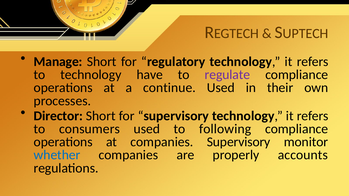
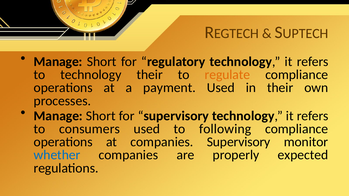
technology have: have -> their (150, 75)
regulate colour: purple -> orange (227, 75)
continue: continue -> payment (170, 88)
Director: Director -> Manage (58, 116)
accounts: accounts -> expected (303, 155)
